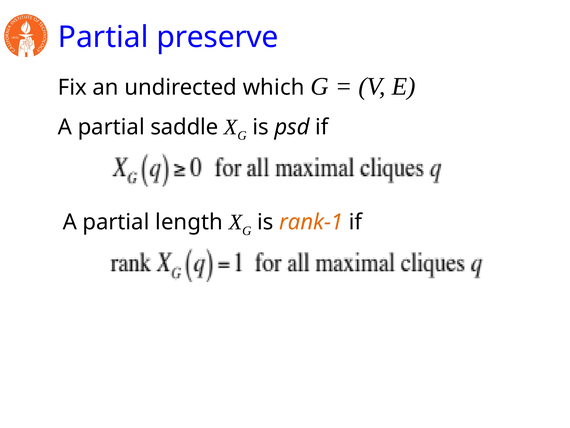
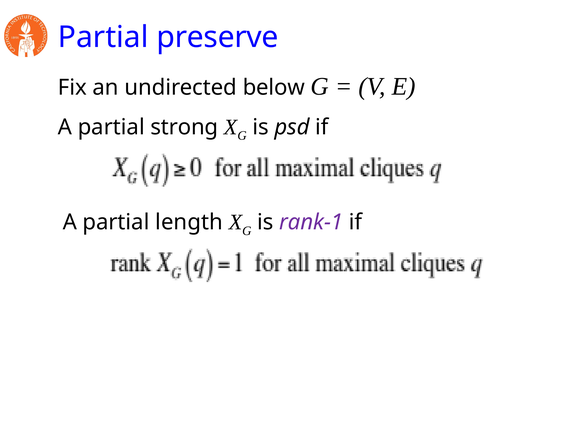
which: which -> below (274, 87)
saddle: saddle -> strong (184, 127)
rank-1 colour: orange -> purple (311, 222)
